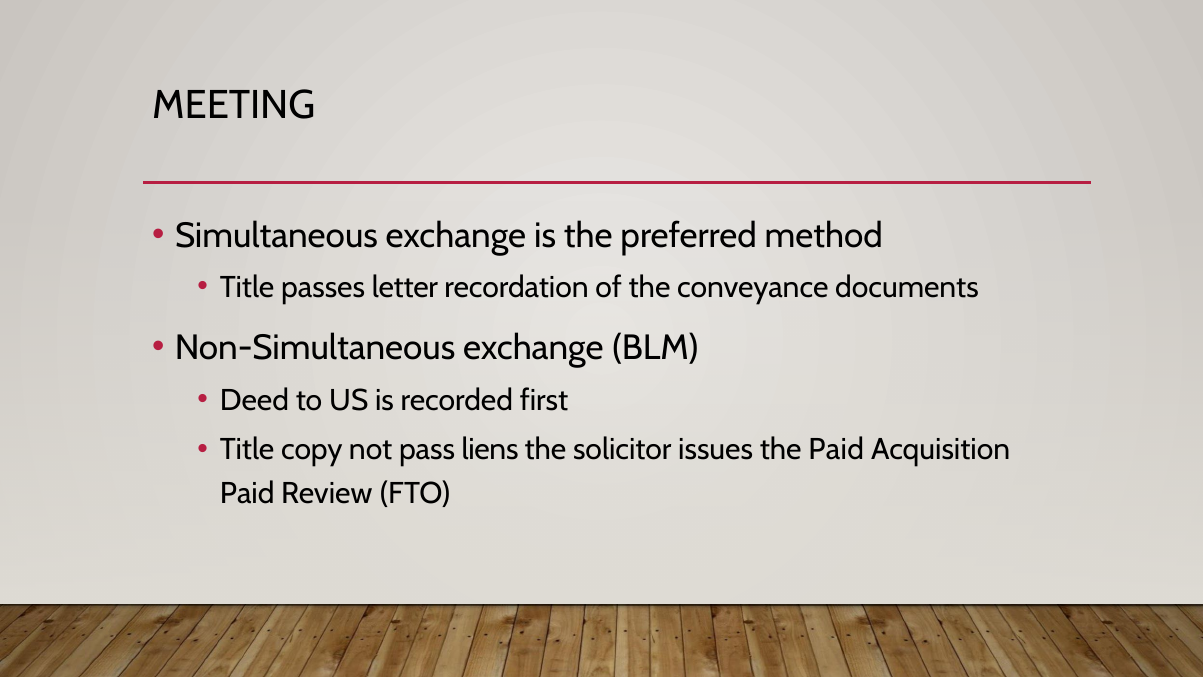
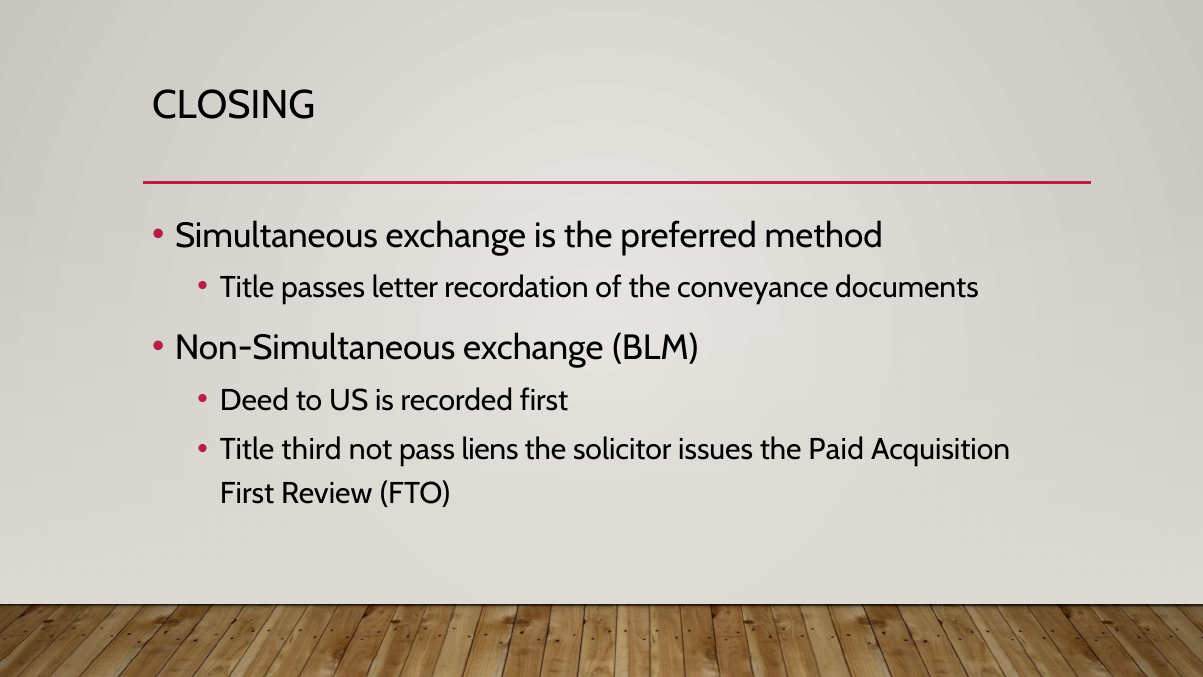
MEETING: MEETING -> CLOSING (234, 105)
copy: copy -> third (312, 450)
Paid: Paid -> First (247, 493)
